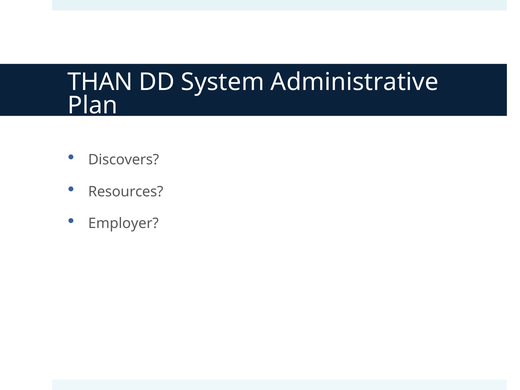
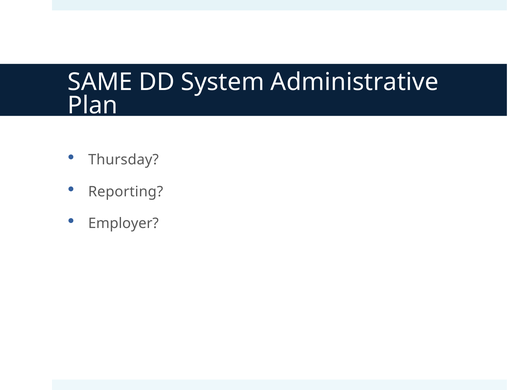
THAN: THAN -> SAME (100, 82)
Discovers: Discovers -> Thursday (123, 160)
Resources: Resources -> Reporting (126, 192)
